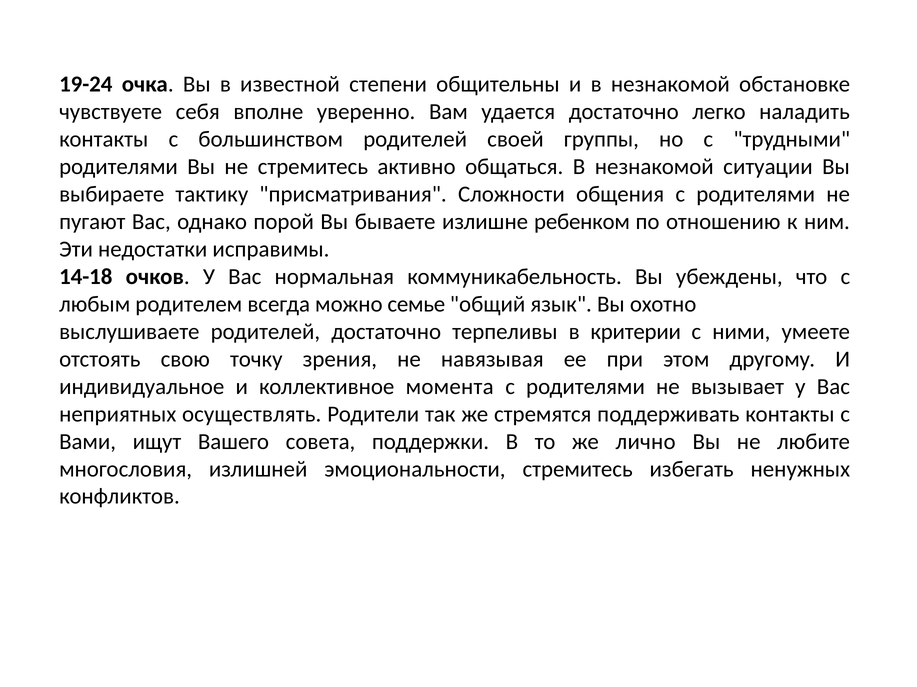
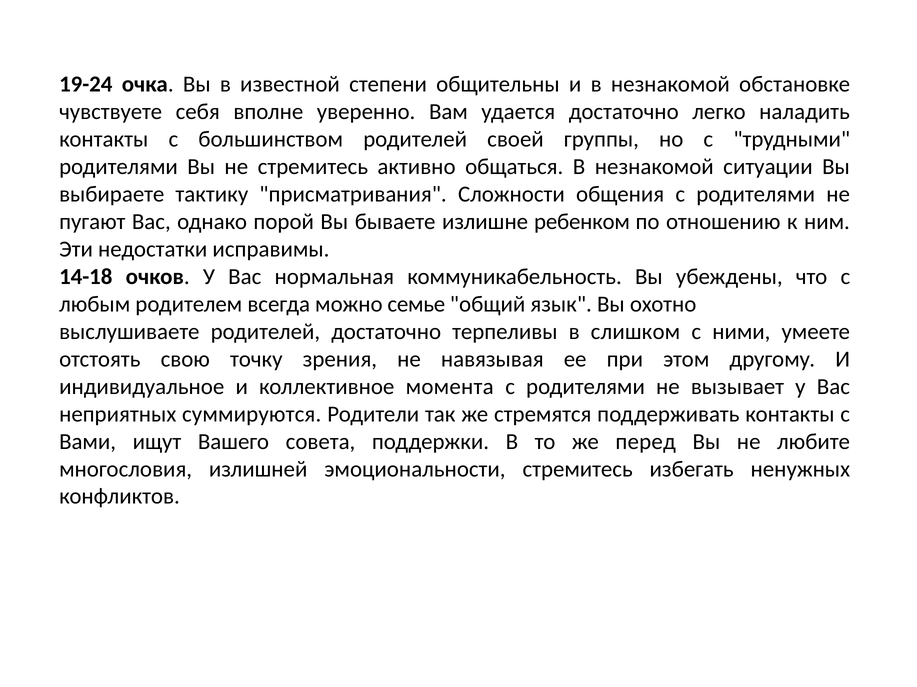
критерии: критерии -> слишком (635, 332)
осуществлять: осуществлять -> суммируются (252, 414)
лично: лично -> перед (646, 442)
